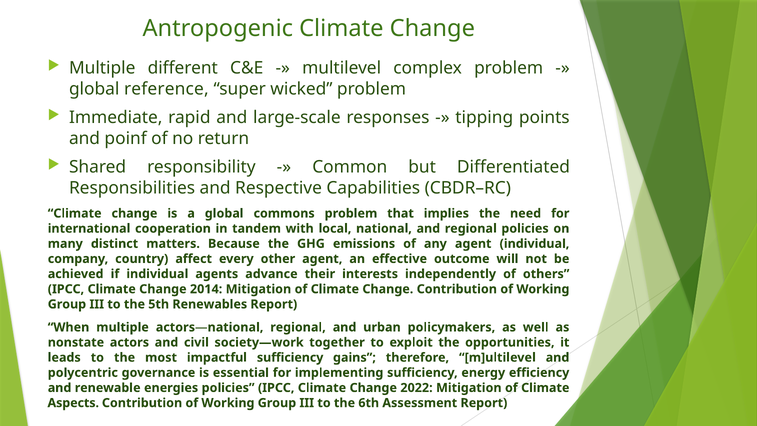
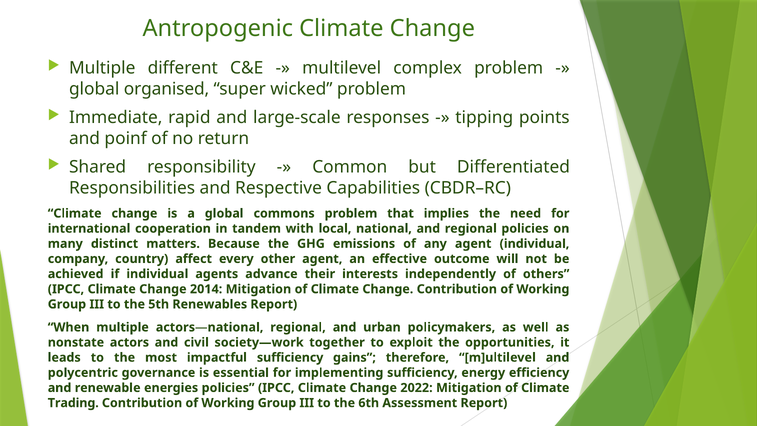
reference: reference -> organised (167, 89)
Aspects: Aspects -> Trading (73, 403)
